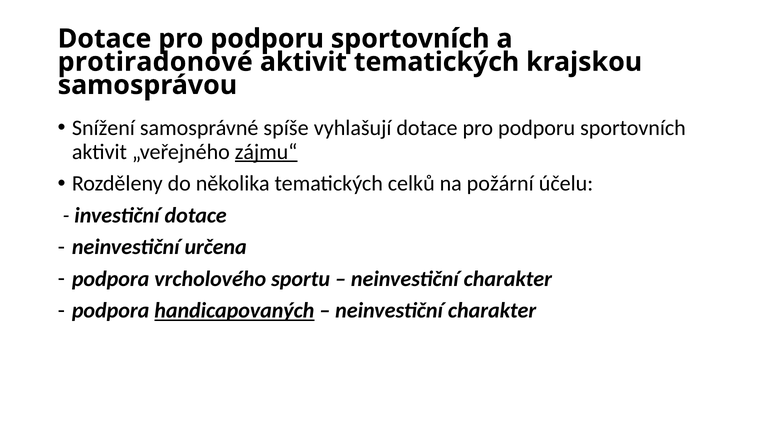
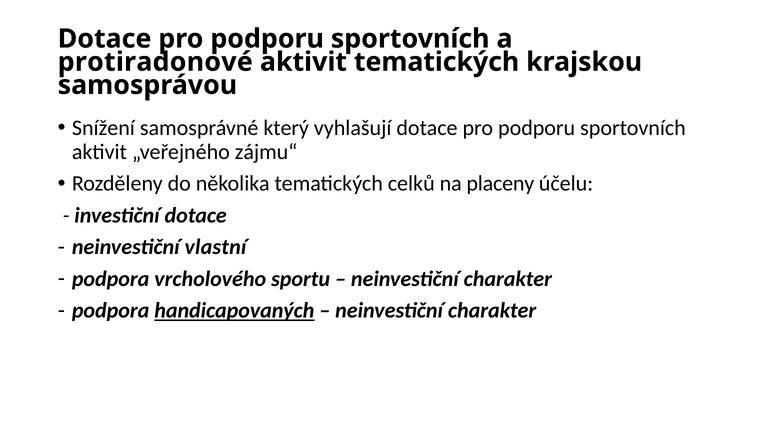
spíše: spíše -> který (286, 128)
zájmu“ underline: present -> none (266, 152)
požární: požární -> placeny (500, 184)
určena: určena -> vlastní (215, 247)
